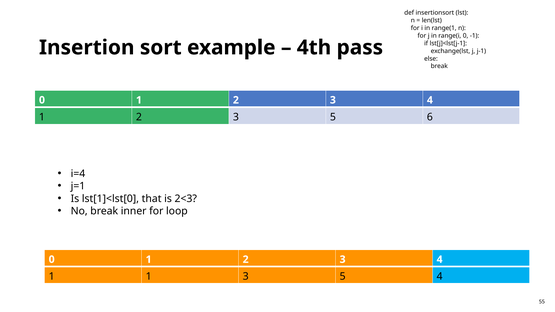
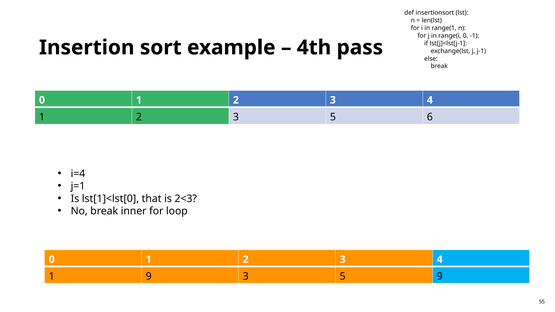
1 1: 1 -> 9 (149, 276)
5 4: 4 -> 9 (440, 276)
